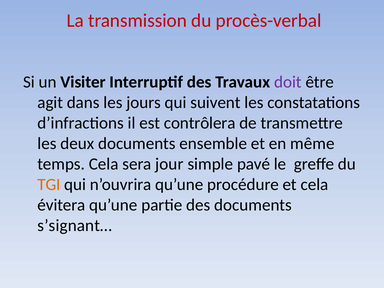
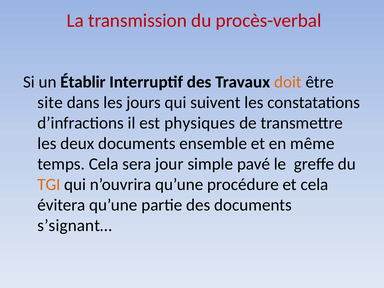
Visiter: Visiter -> Établir (83, 82)
doit colour: purple -> orange (288, 82)
agit: agit -> site (50, 103)
contrôlera: contrôlera -> physiques (200, 123)
